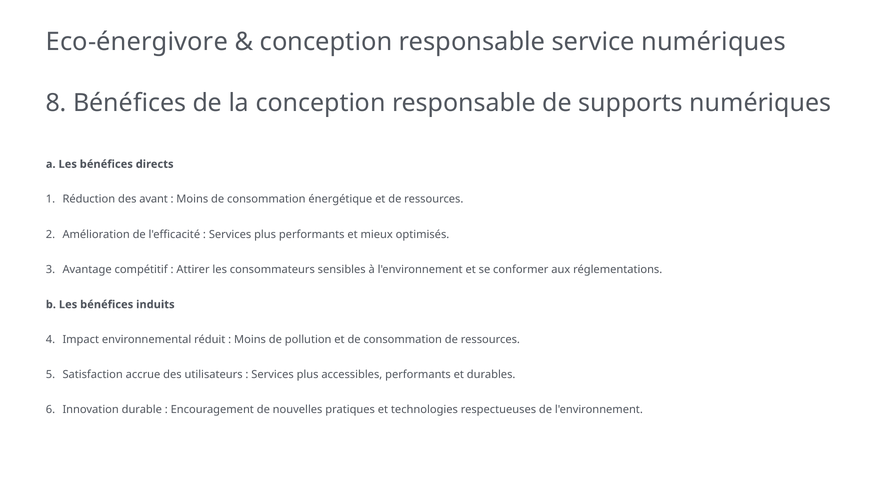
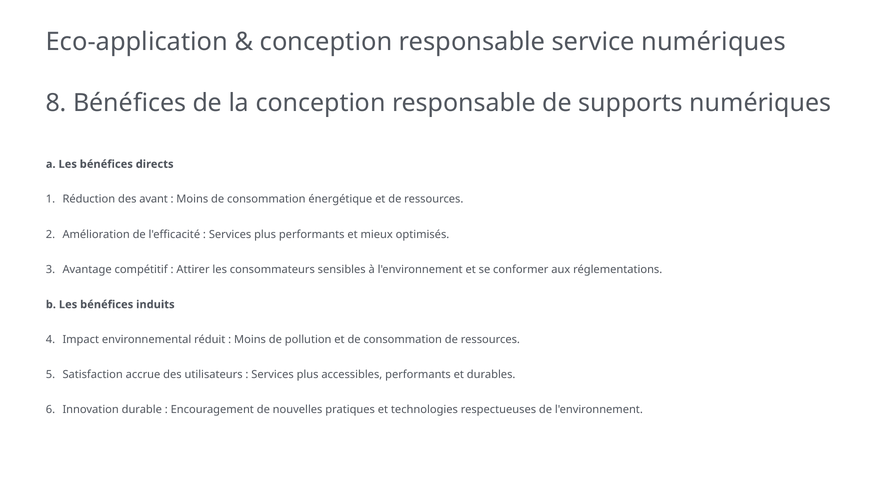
Eco-énergivore: Eco-énergivore -> Eco-application (137, 42)
